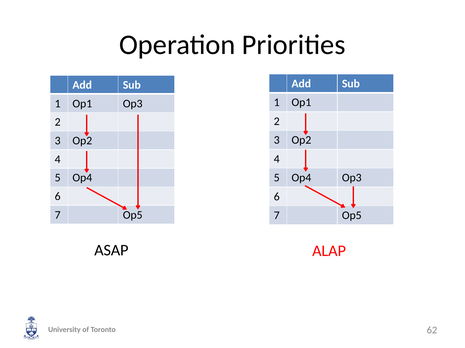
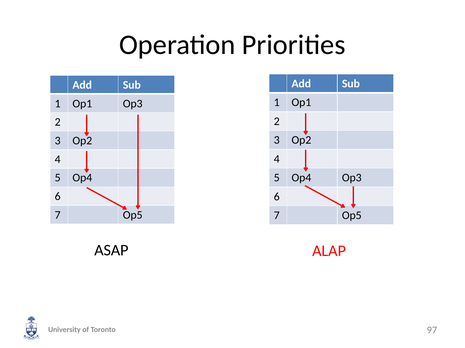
62: 62 -> 97 (432, 331)
